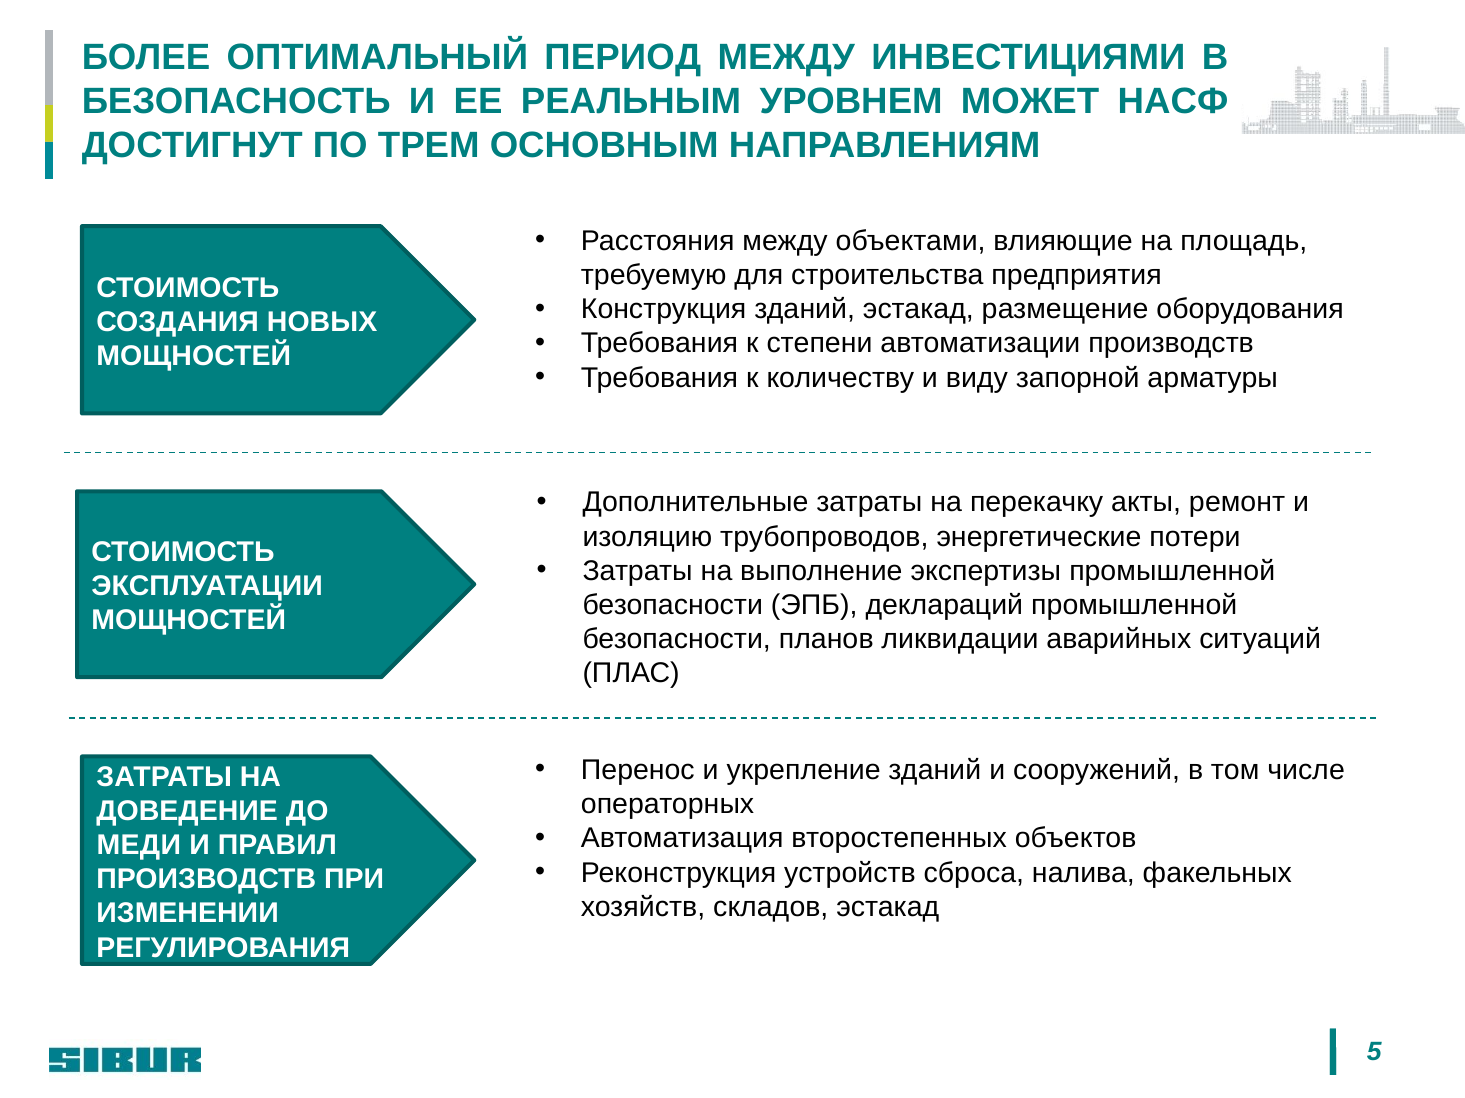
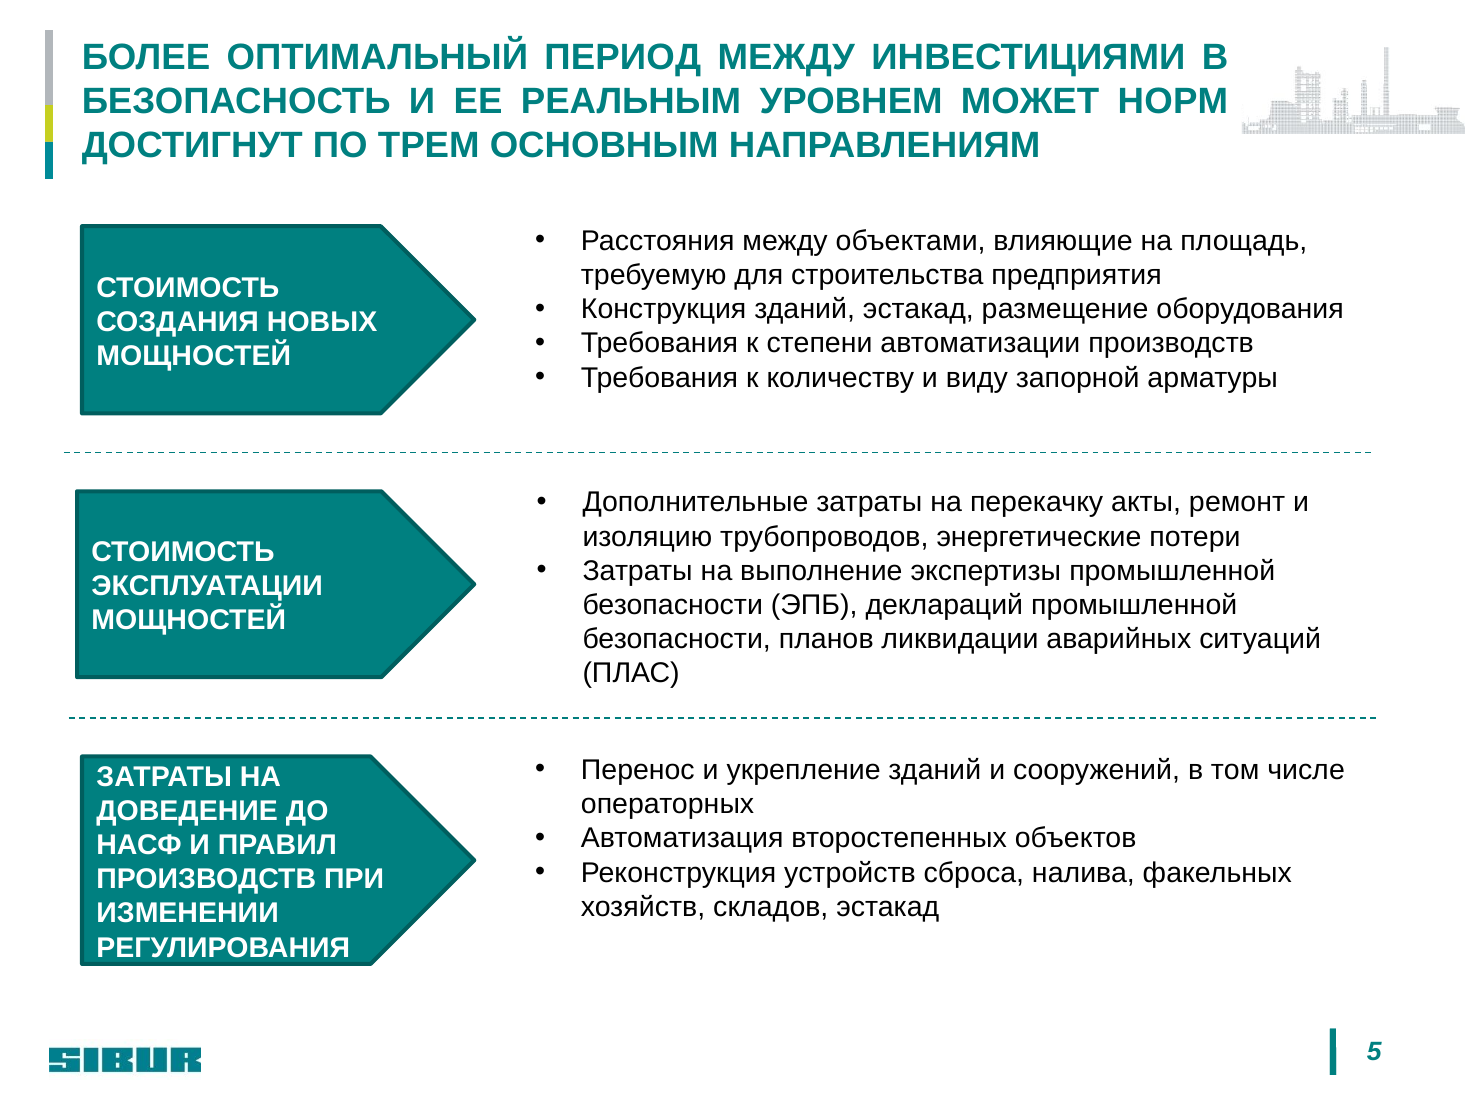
НАСФ: НАСФ -> НОРМ (1173, 102)
МЕДИ: МЕДИ -> НАСФ (139, 846)
